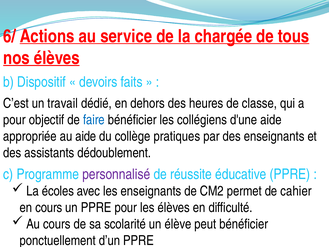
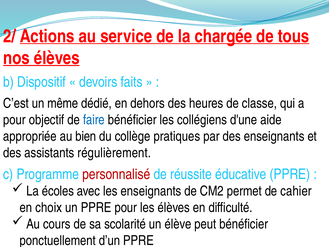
6/: 6/ -> 2/ (9, 36)
travail: travail -> même (63, 103)
au aide: aide -> bien (86, 136)
dédoublement: dédoublement -> régulièrement (114, 153)
personnalisé colour: purple -> red (116, 174)
en cours: cours -> choix (49, 207)
